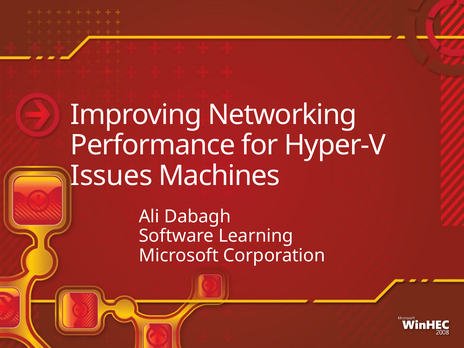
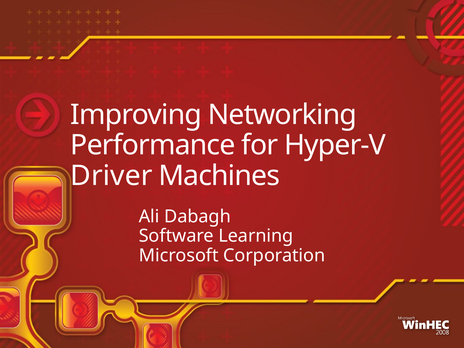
Issues: Issues -> Driver (111, 176)
